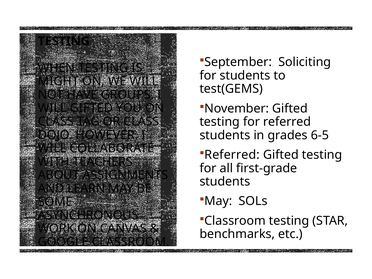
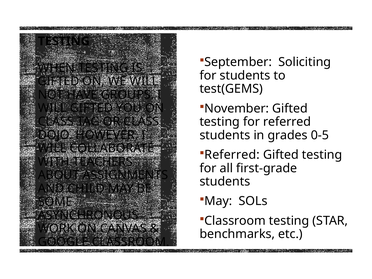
MIGHT: MIGHT -> GIFTED (59, 81)
6-5: 6-5 -> 0-5 (320, 135)
LEARN: LEARN -> CHILD (86, 188)
